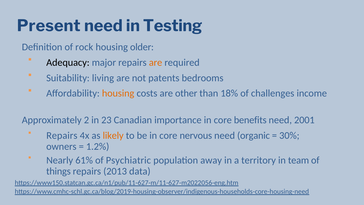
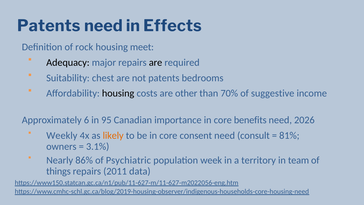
Present: Present -> Patents (49, 26)
Testing: Testing -> Effects (172, 26)
older: older -> meet (142, 47)
are colour: orange -> black (156, 62)
living: living -> chest (103, 78)
housing colour: orange -> black (118, 93)
18%: 18% -> 70% (229, 93)
challenges: challenges -> suggestive (273, 93)
2: 2 -> 6 (86, 120)
23: 23 -> 95 (106, 120)
2001: 2001 -> 2026 (304, 120)
Repairs: Repairs -> Weekly (62, 135)
nervous: nervous -> consent (196, 135)
organic: organic -> consult (253, 135)
30%: 30% -> 81% (289, 135)
1.2%: 1.2% -> 3.1% (98, 146)
61%: 61% -> 86% (84, 160)
away: away -> week (211, 160)
2013: 2013 -> 2011 (115, 171)
